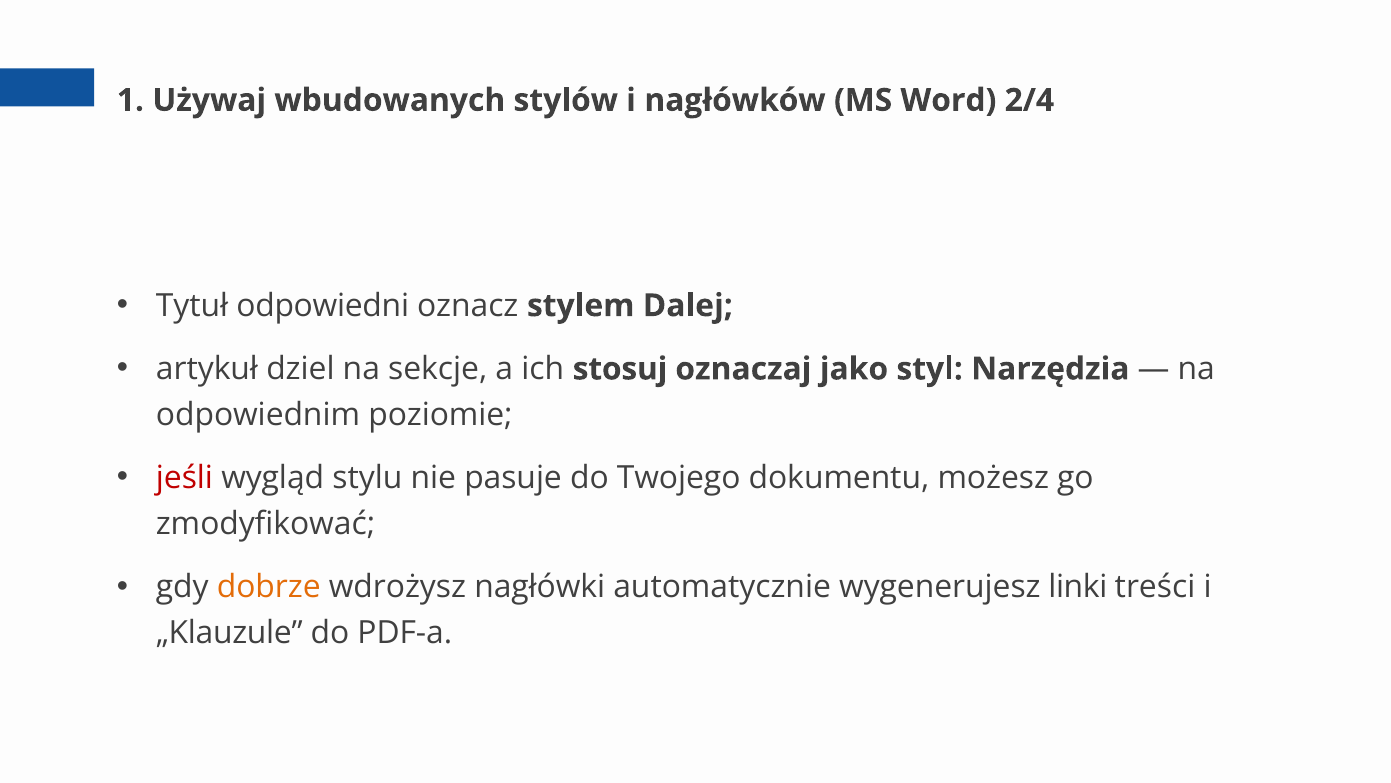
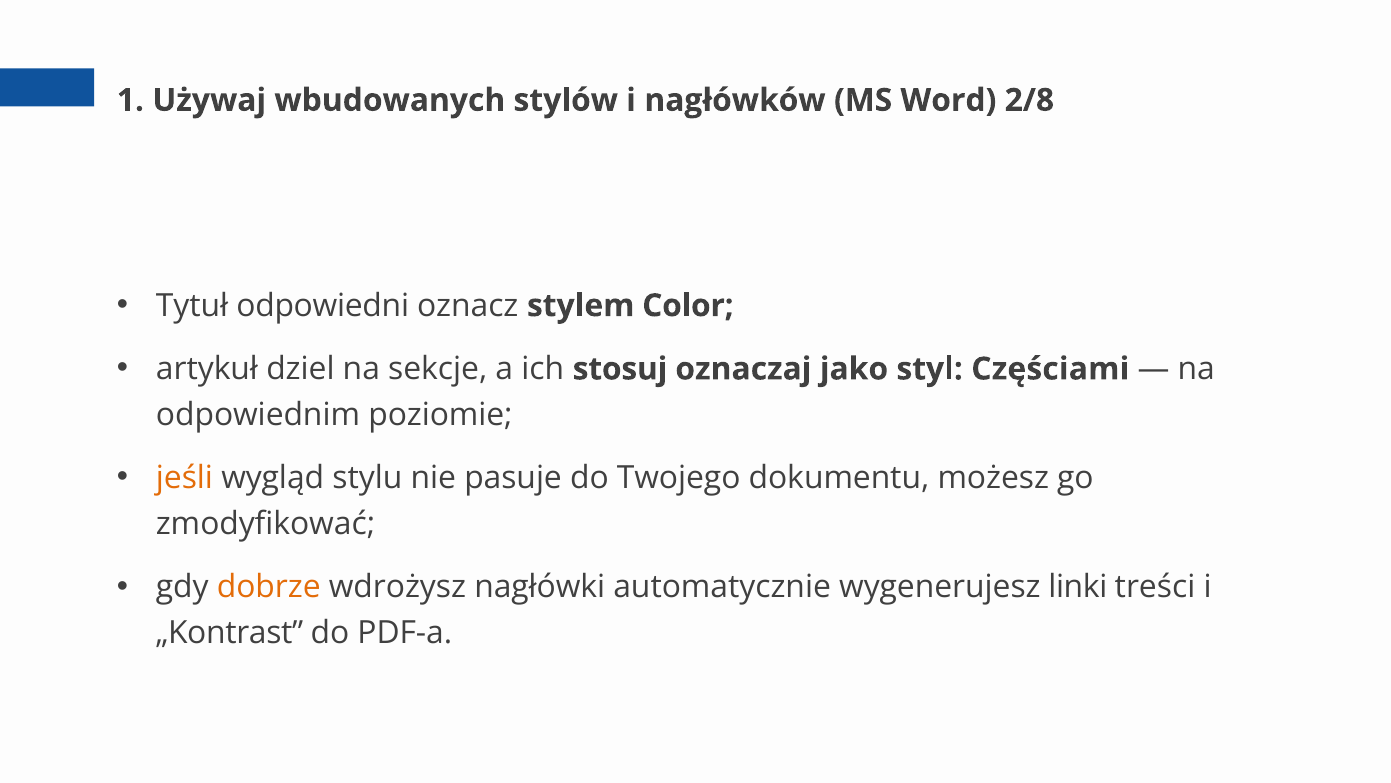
2/4: 2/4 -> 2/8 (1029, 100)
Dalej: Dalej -> Color (688, 305)
Narzędzia: Narzędzia -> Częściami (1050, 369)
jeśli colour: red -> orange (184, 478)
„Klauzule: „Klauzule -> „Kontrast (229, 633)
